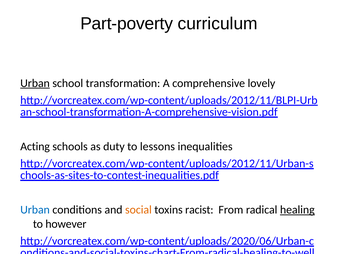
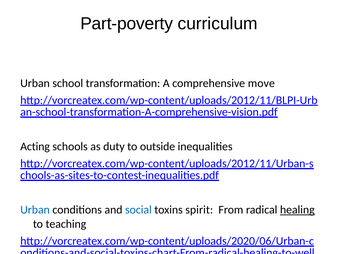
Urban underline: present -> none (35, 83)
lovely: lovely -> move (261, 83)
lessons: lessons -> outside (158, 146)
social colour: orange -> blue (138, 209)
racist: racist -> spirit (199, 209)
however: however -> teaching (66, 223)
